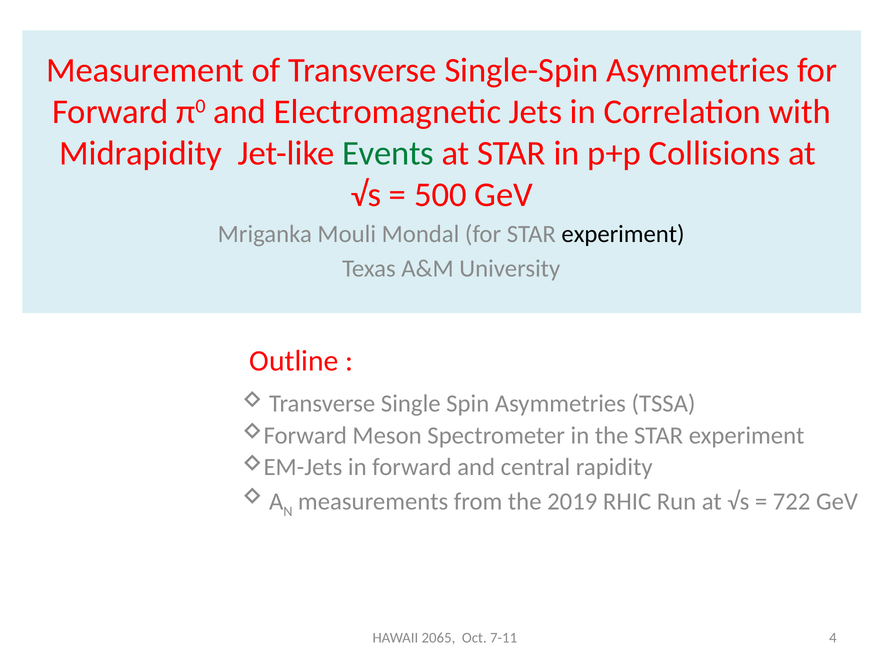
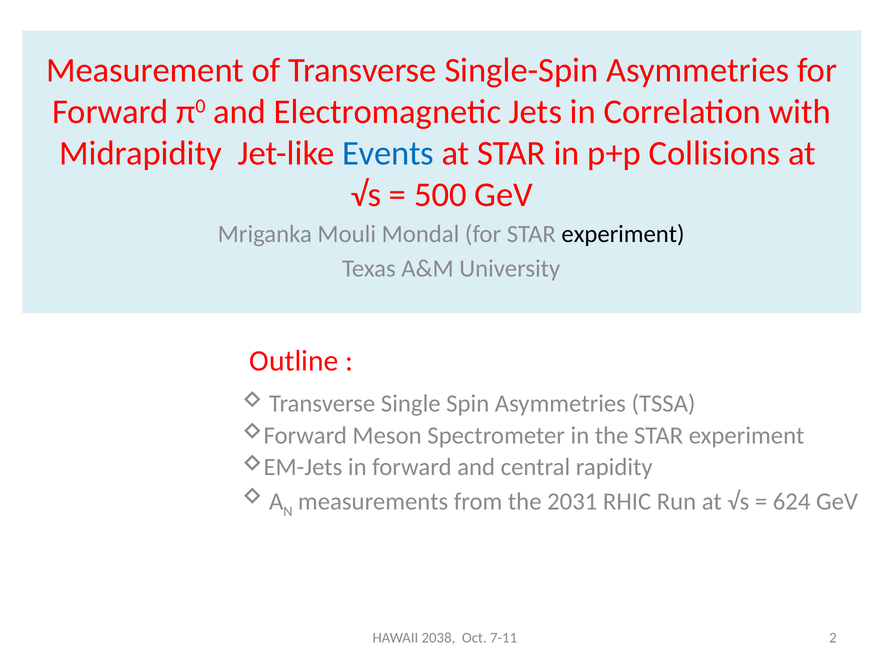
Events colour: green -> blue (388, 153)
2019: 2019 -> 2031 (572, 501)
722: 722 -> 624 (792, 501)
2065: 2065 -> 2038 (438, 637)
4: 4 -> 2 (833, 637)
